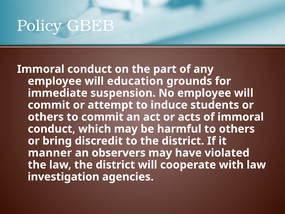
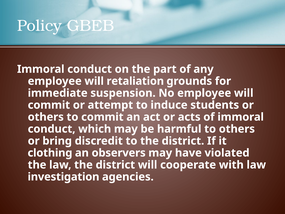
education: education -> retaliation (135, 81)
manner: manner -> clothing (50, 153)
